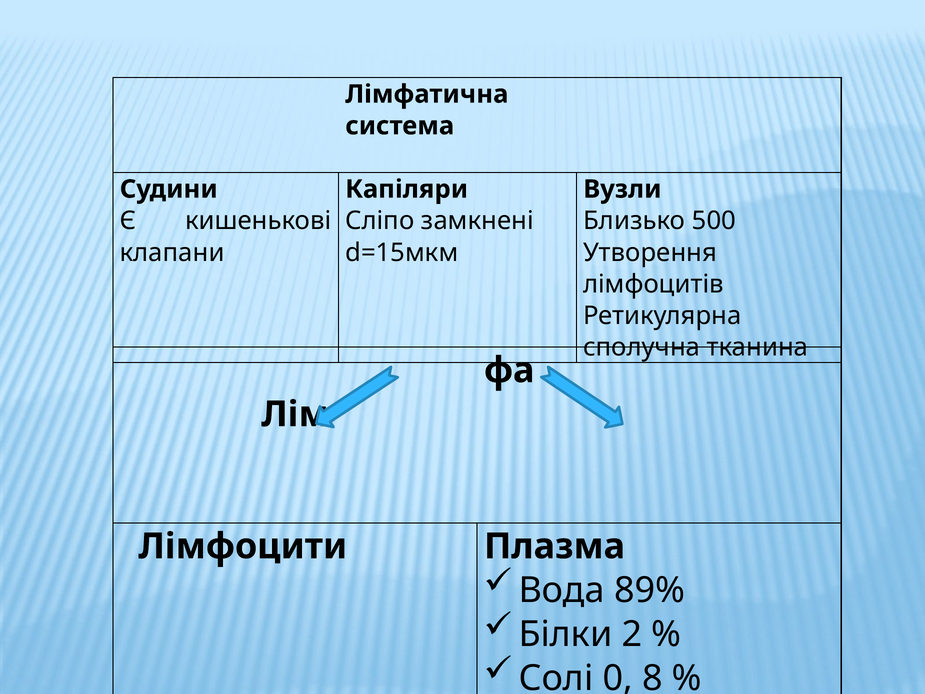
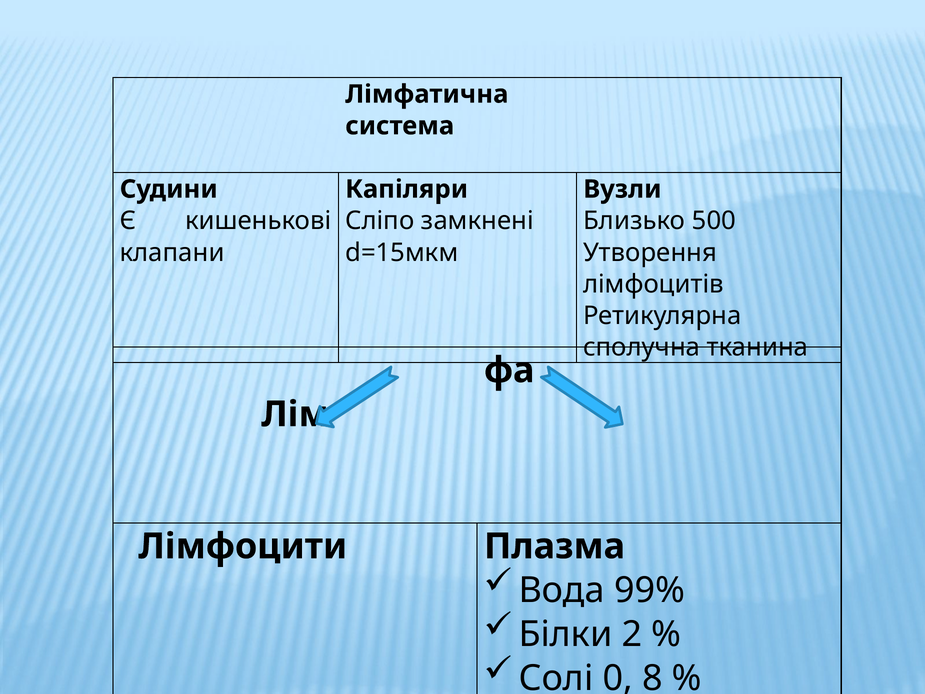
89%: 89% -> 99% (650, 590)
